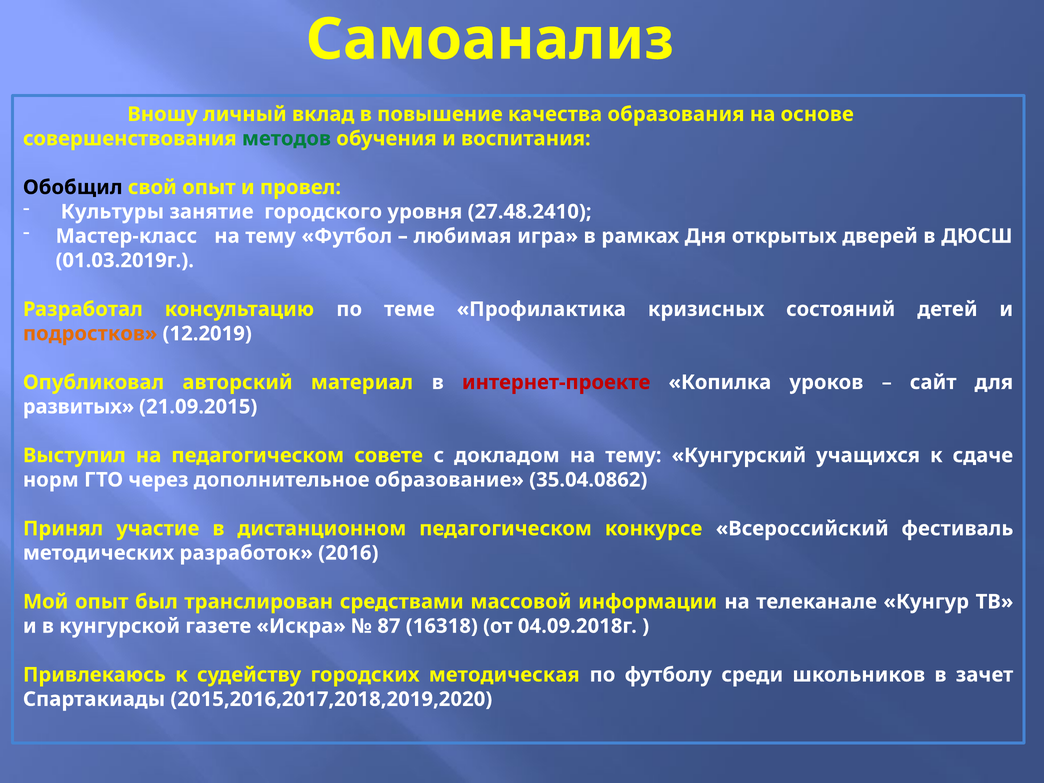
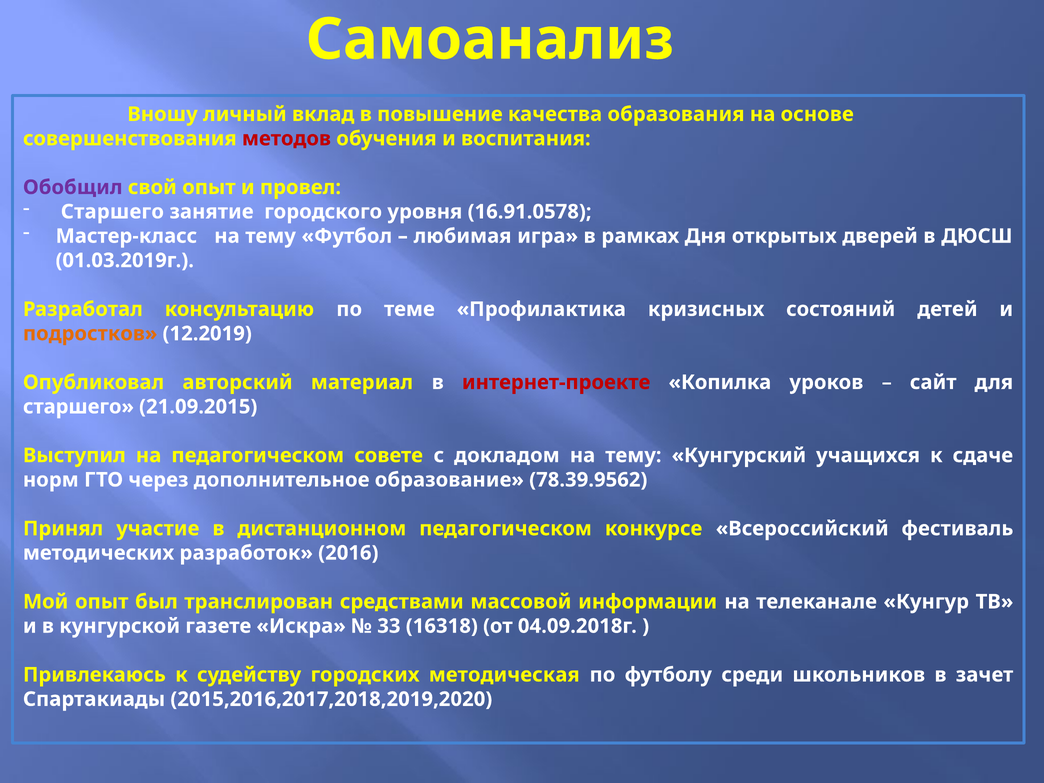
методов colour: green -> red (287, 139)
Обобщил colour: black -> purple (73, 187)
Культуры: Культуры -> Старшего (112, 212)
27.48.2410: 27.48.2410 -> 16.91.0578 (530, 212)
развитых: развитых -> старшего (78, 407)
35.04.0862: 35.04.0862 -> 78.39.9562 (588, 480)
87: 87 -> 33 (389, 626)
